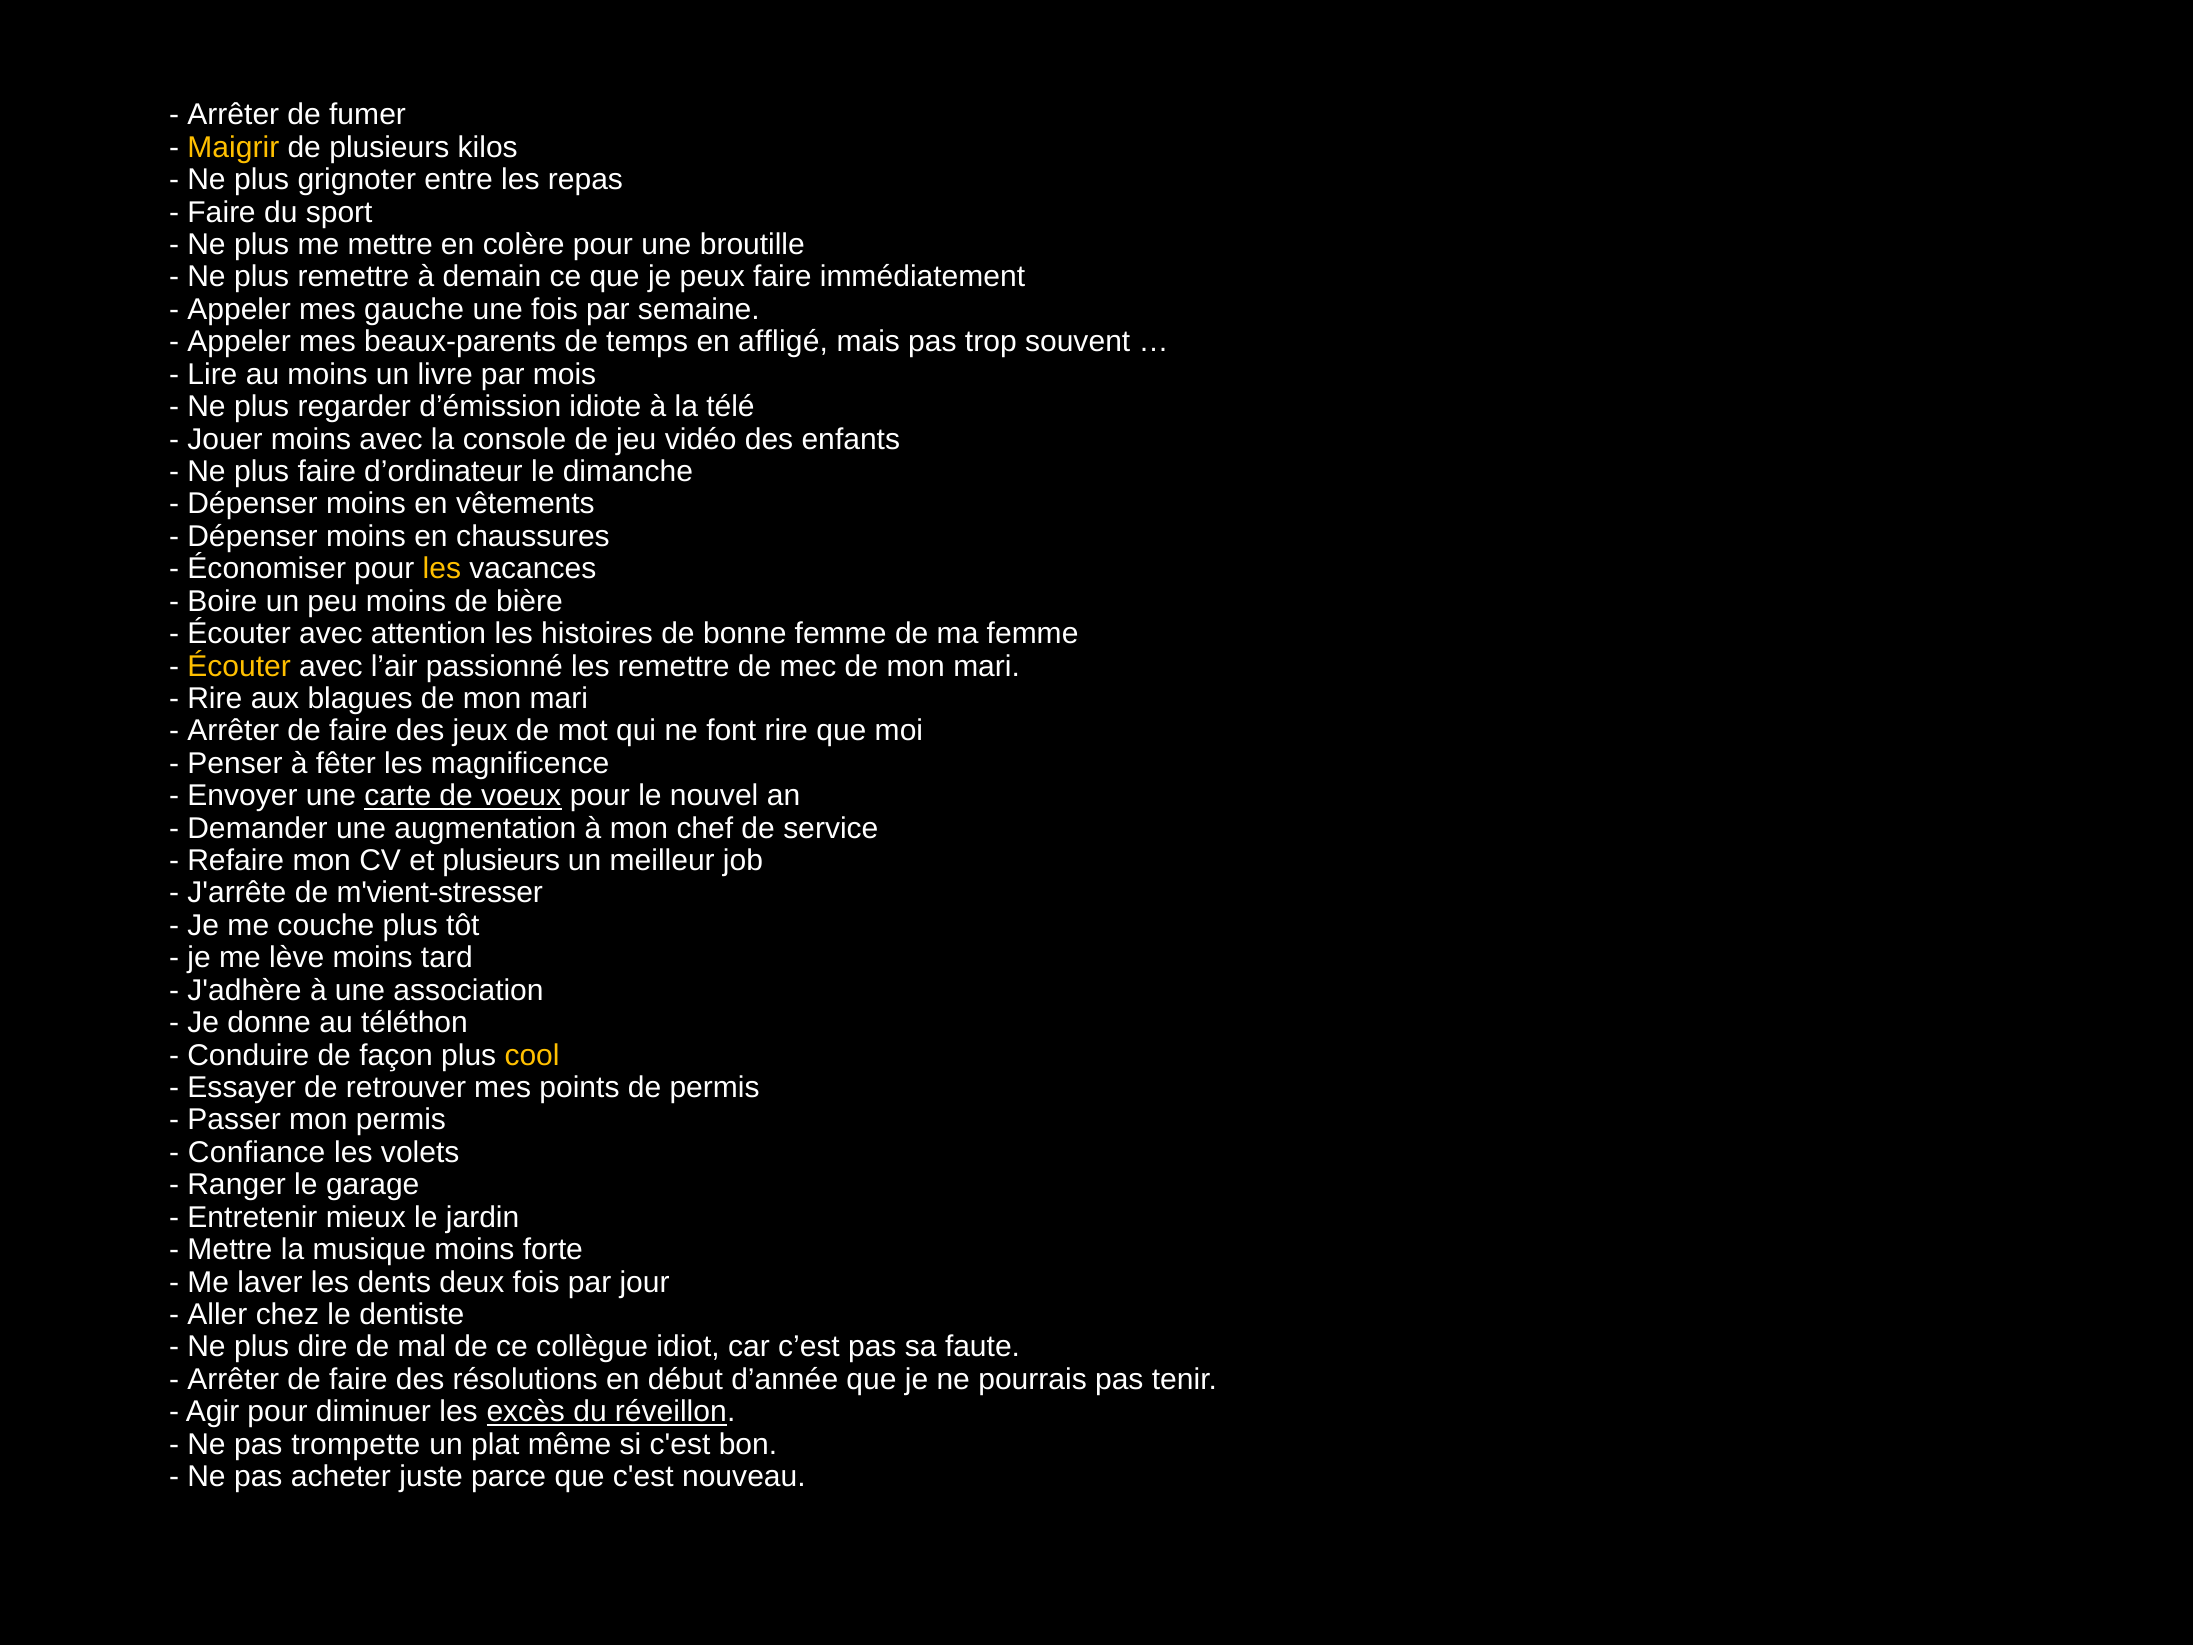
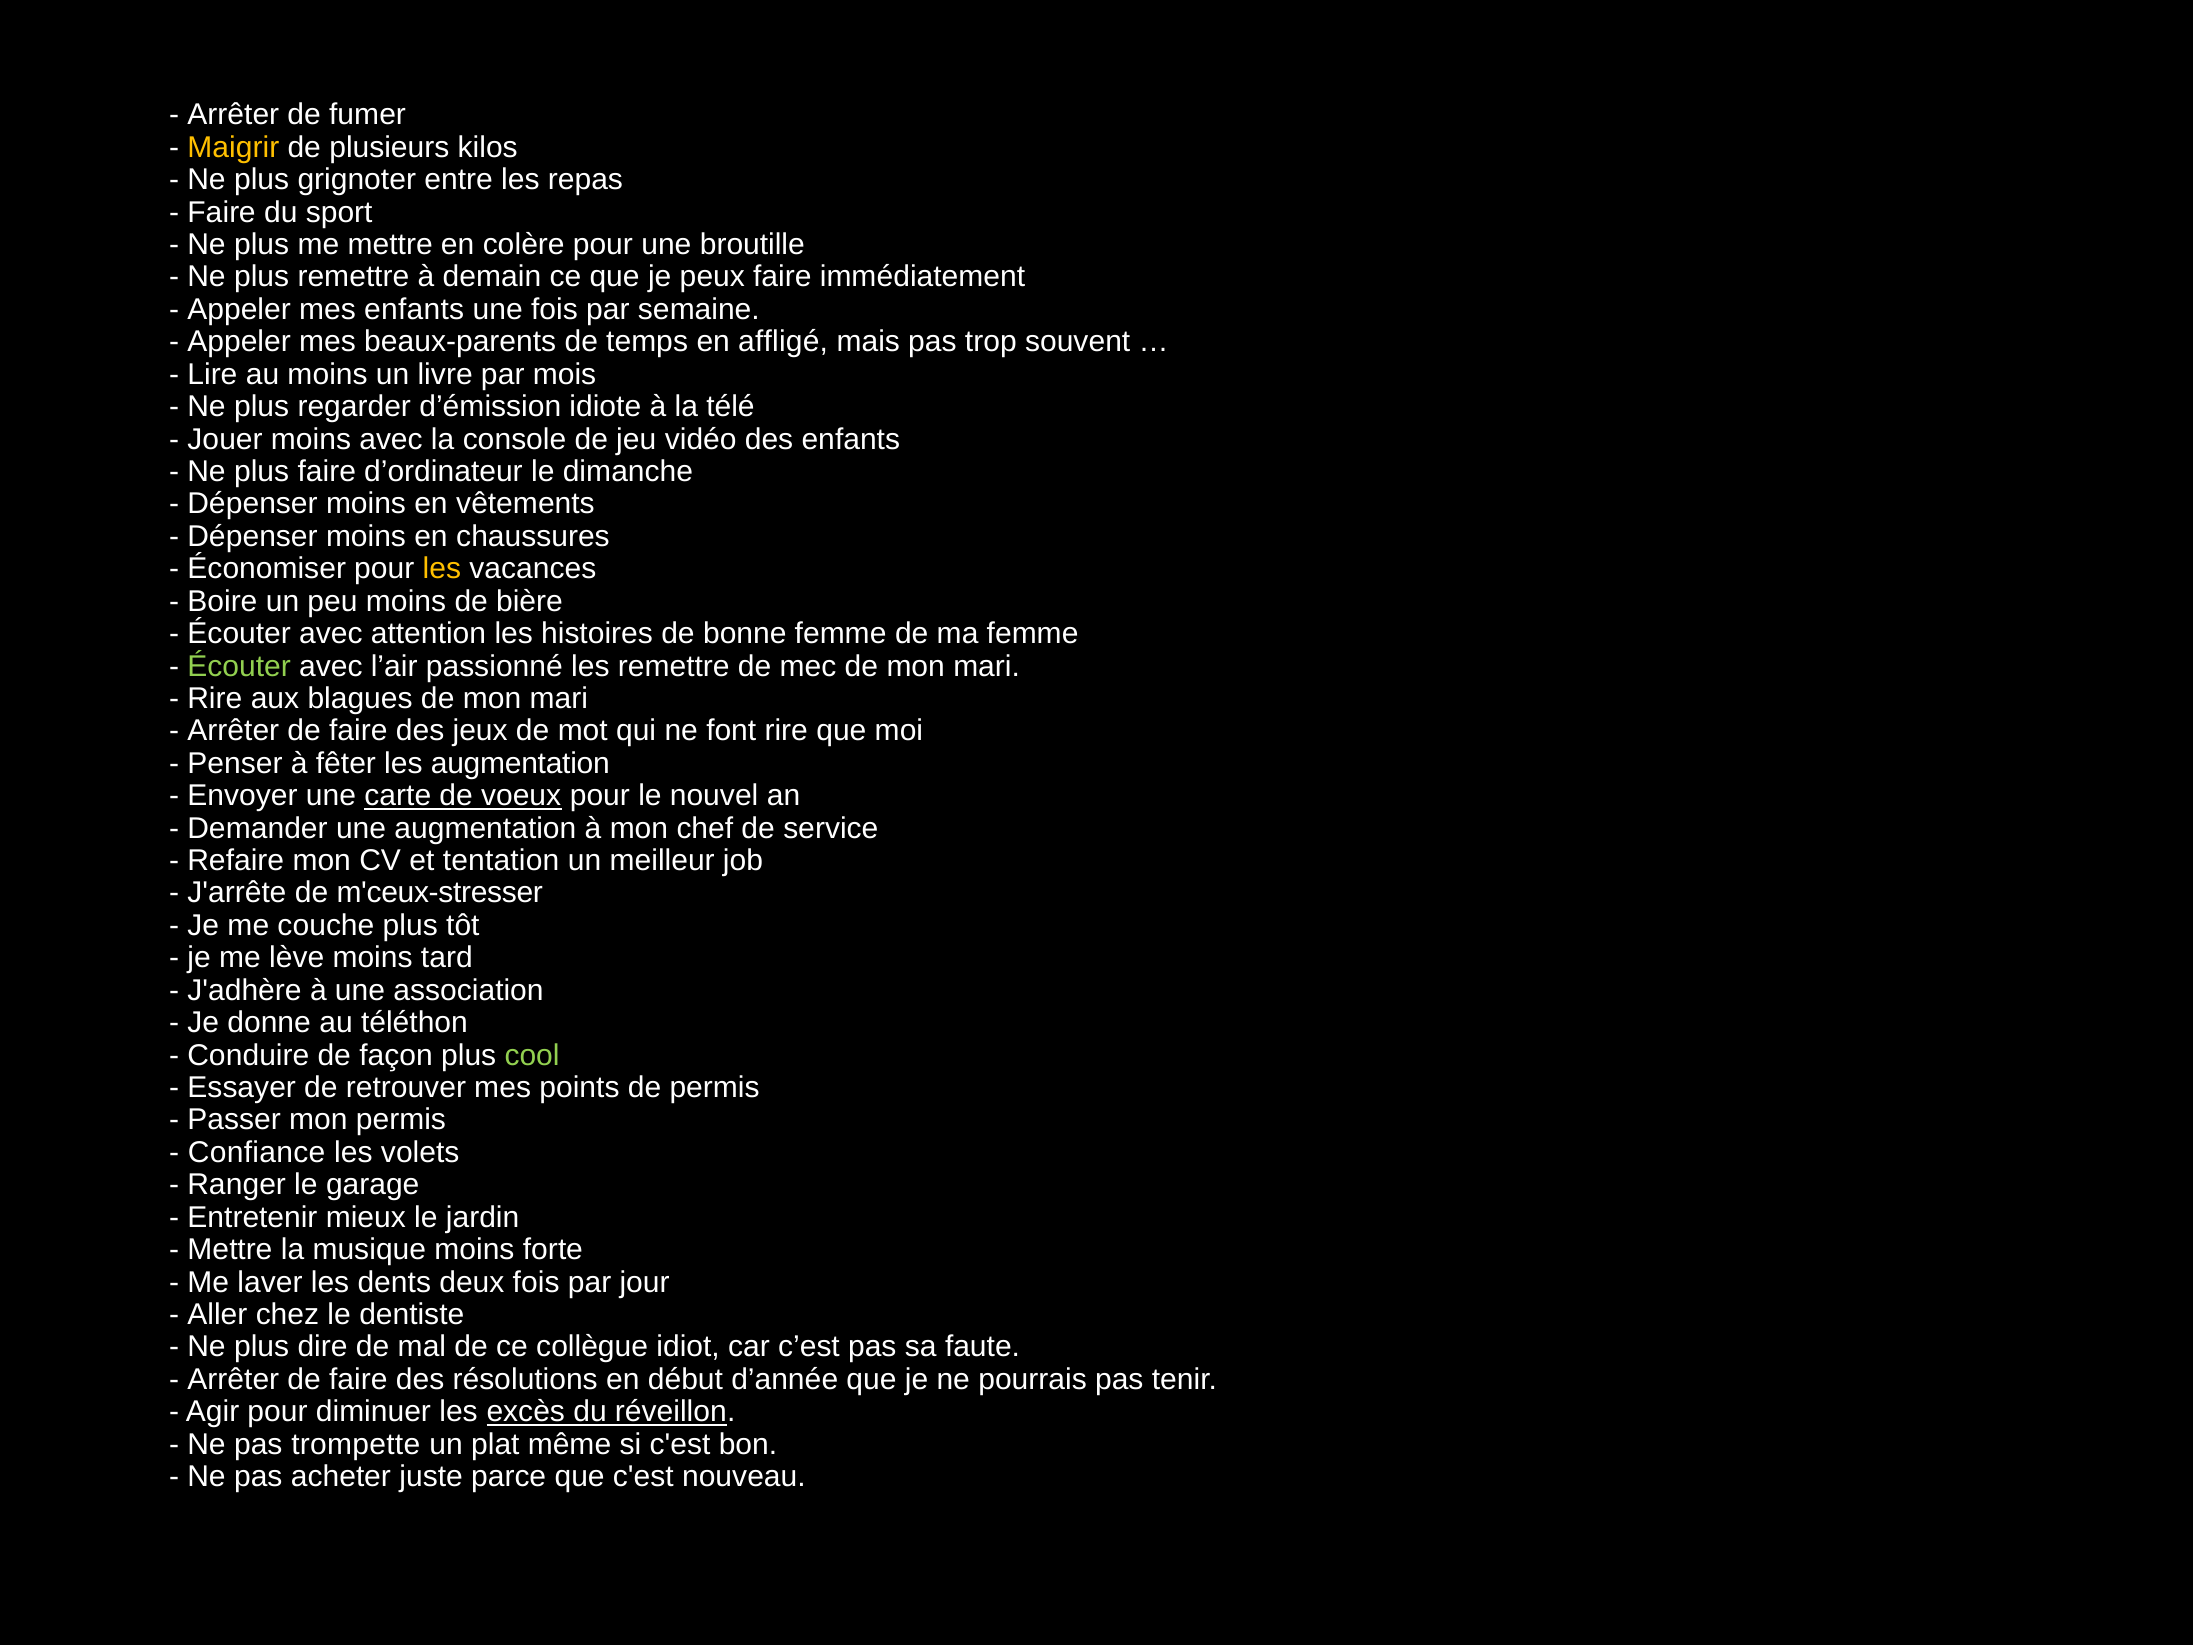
mes gauche: gauche -> enfants (414, 309)
Écouter colour: yellow -> light green (239, 666)
les magnificence: magnificence -> augmentation (520, 763)
et plusieurs: plusieurs -> tentation (501, 861)
m'vient-stresser: m'vient-stresser -> m'ceux-stresser (440, 893)
cool colour: yellow -> light green (532, 1055)
